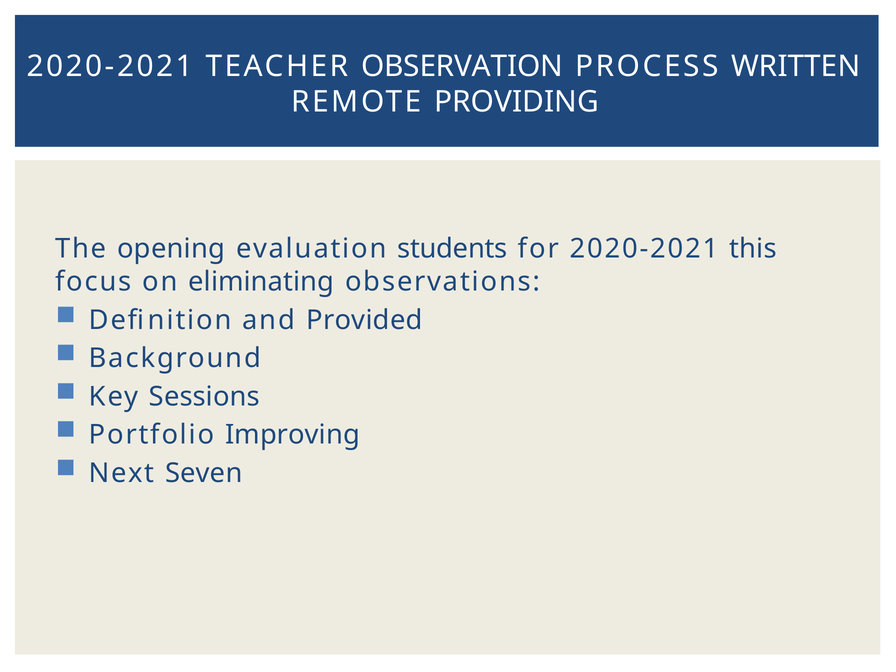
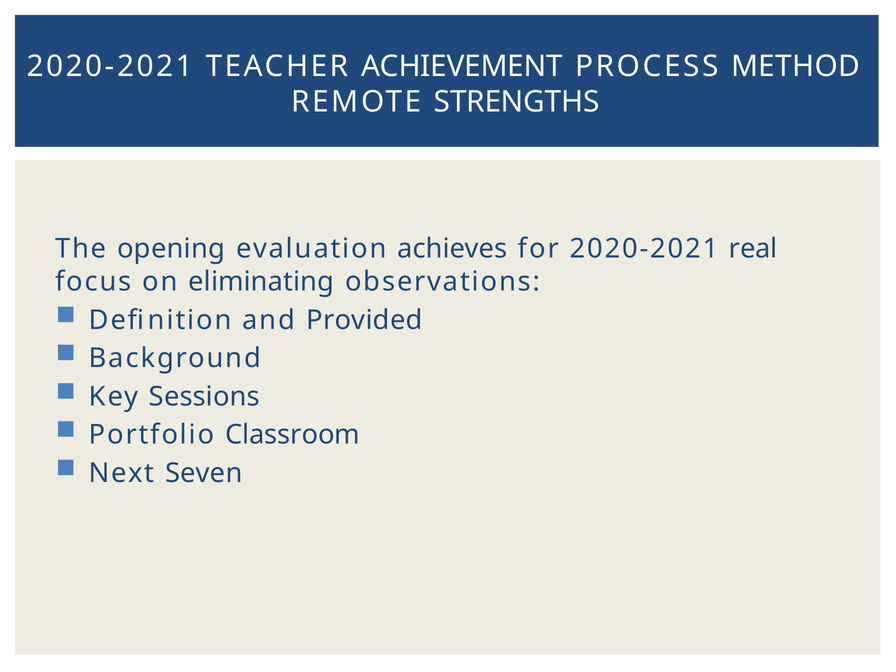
OBSERVATION: OBSERVATION -> ACHIEVEMENT (462, 66)
WRITTEN: WRITTEN -> METHOD (796, 66)
PROVIDING: PROVIDING -> STRENGTHS (517, 102)
students: students -> achieves (452, 249)
this: this -> real (753, 249)
Improving: Improving -> Classroom (293, 435)
